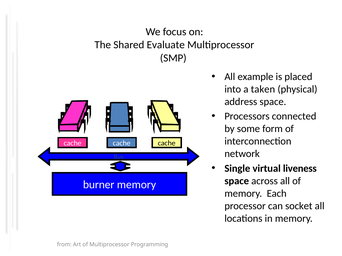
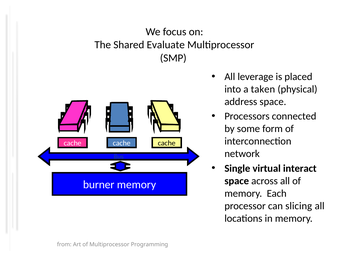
example: example -> leverage (255, 77)
liveness: liveness -> interact (300, 169)
socket: socket -> slicing (299, 206)
